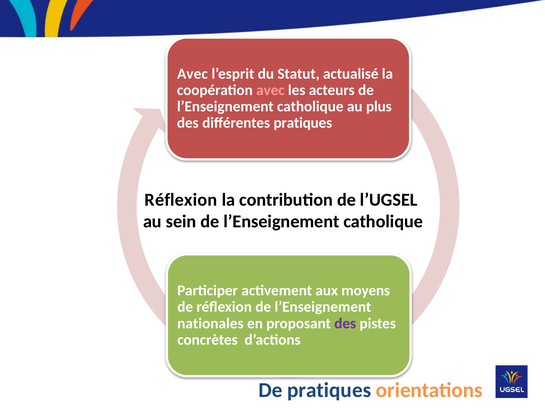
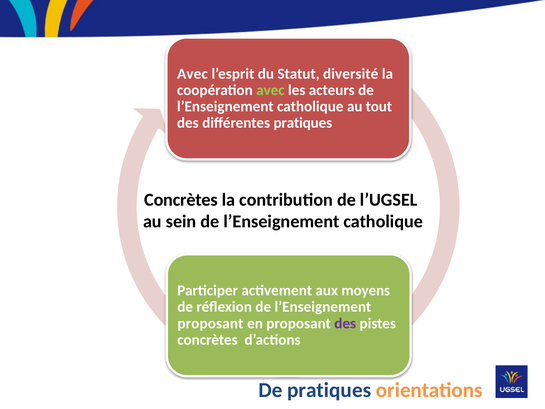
actualisé: actualisé -> diversité (351, 74)
avec colour: pink -> light green (270, 90)
plus: plus -> tout (379, 106)
Réflexion: Réflexion -> Concrètes (181, 200)
nationales: nationales -> proposant (210, 323)
